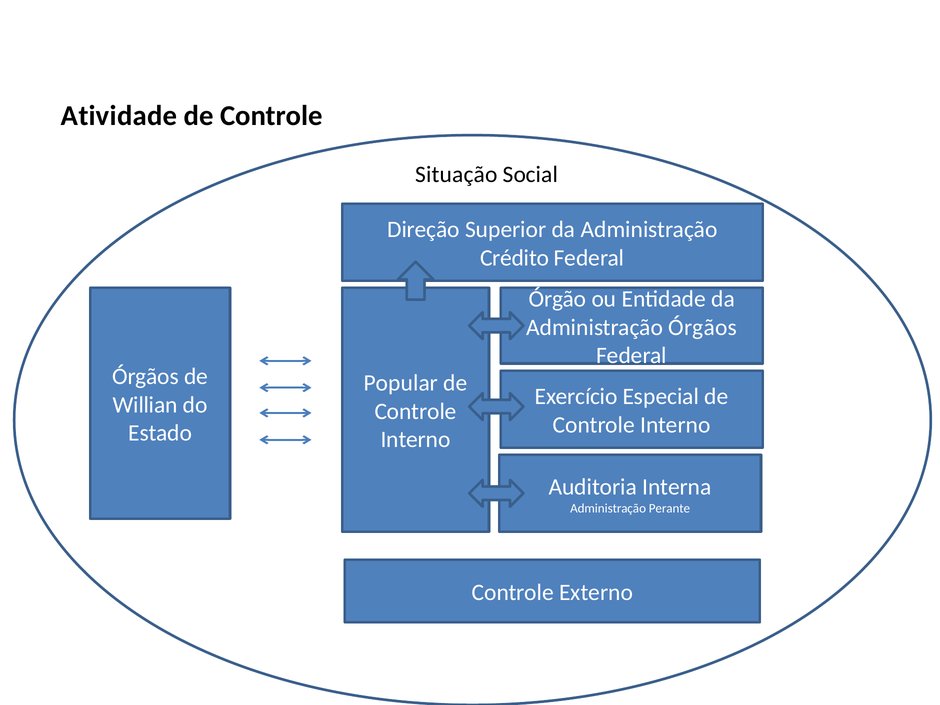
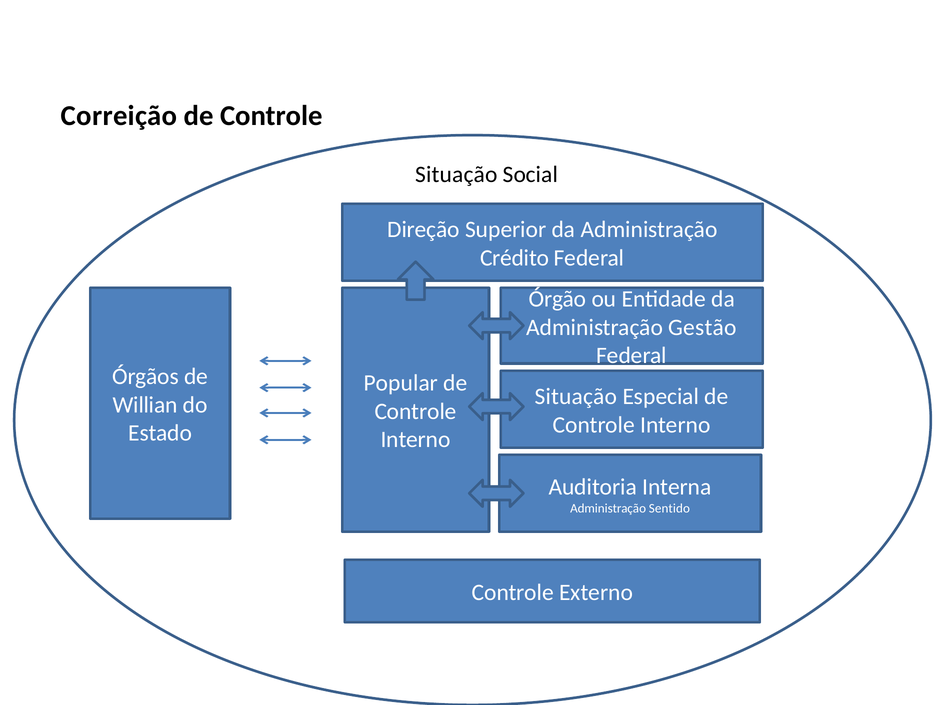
Atividade: Atividade -> Correição (119, 116)
Administração Órgãos: Órgãos -> Gestão (703, 327)
Exercício: Exercício -> Situação (576, 397)
Perante: Perante -> Sentido (669, 508)
